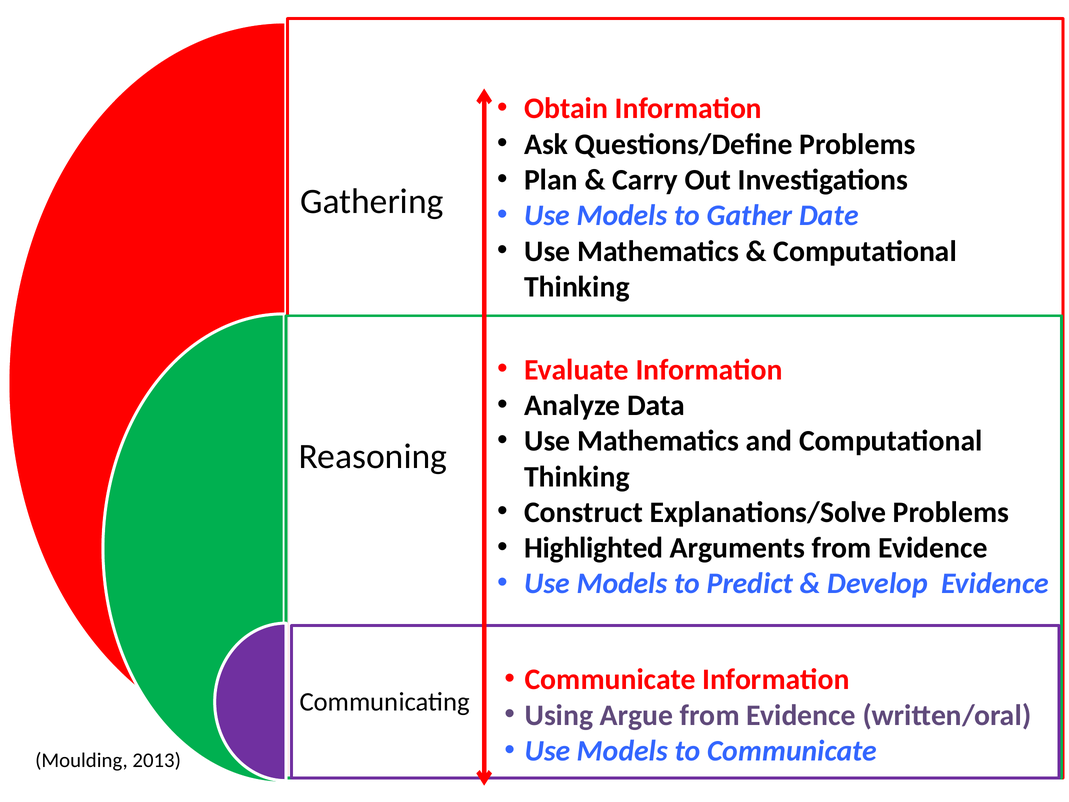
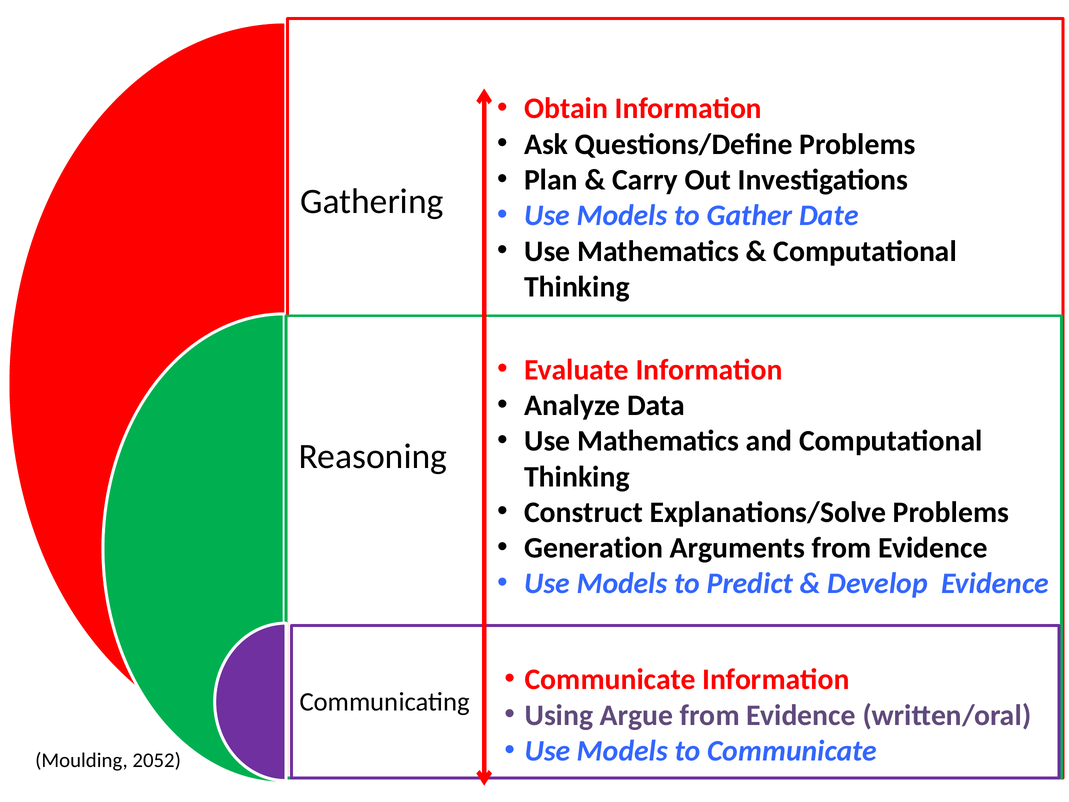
Highlighted: Highlighted -> Generation (594, 548)
2013: 2013 -> 2052 (157, 760)
